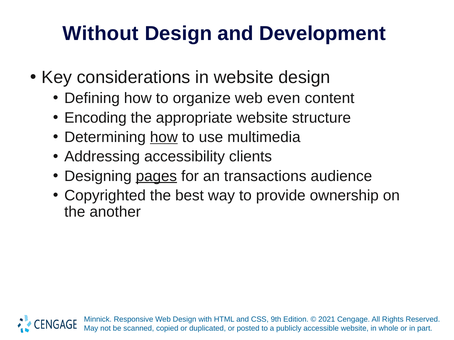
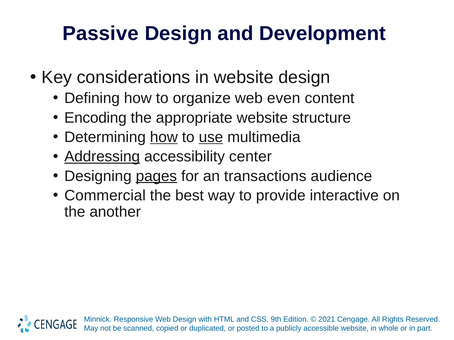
Without: Without -> Passive (101, 33)
use underline: none -> present (211, 137)
Addressing underline: none -> present (102, 157)
clients: clients -> center (250, 157)
Copyrighted: Copyrighted -> Commercial (105, 196)
ownership: ownership -> interactive (344, 196)
